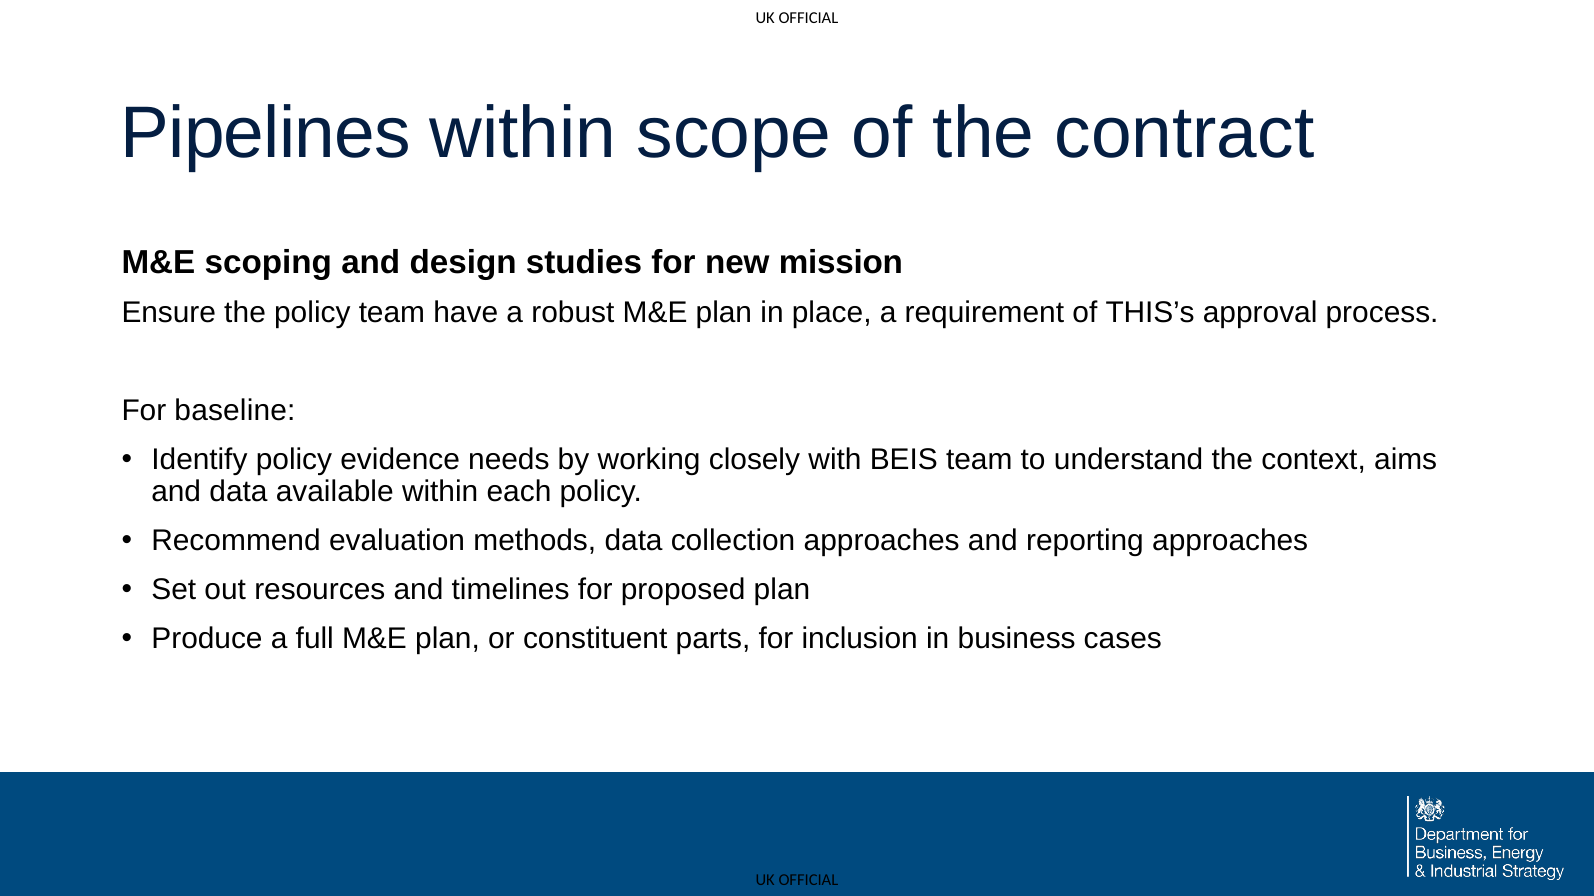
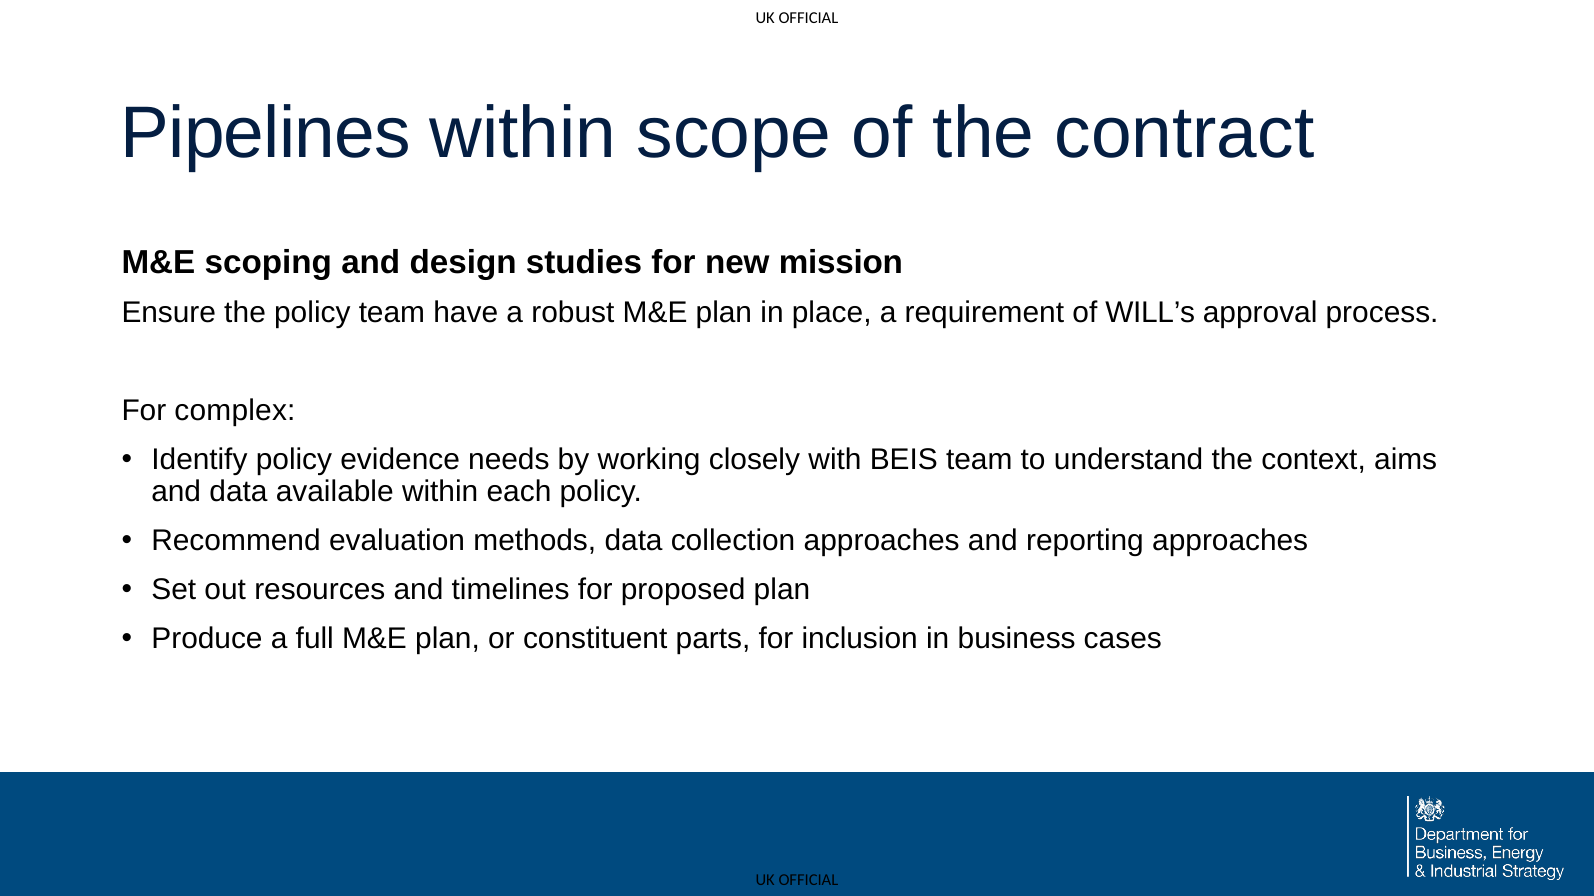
THIS’s: THIS’s -> WILL’s (1150, 313)
baseline: baseline -> complex (235, 411)
